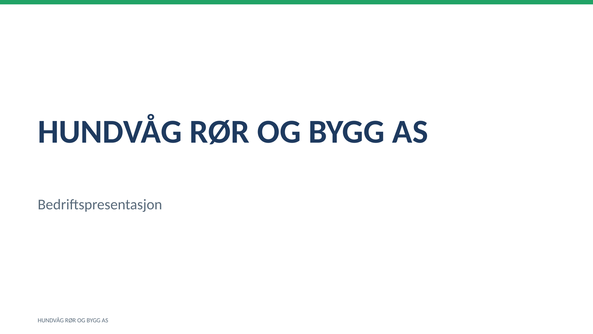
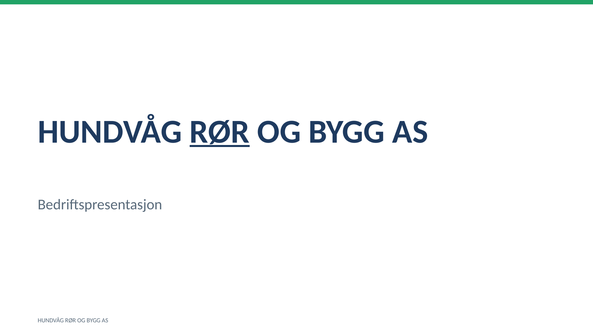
RØR underline: none -> present (220, 132)
